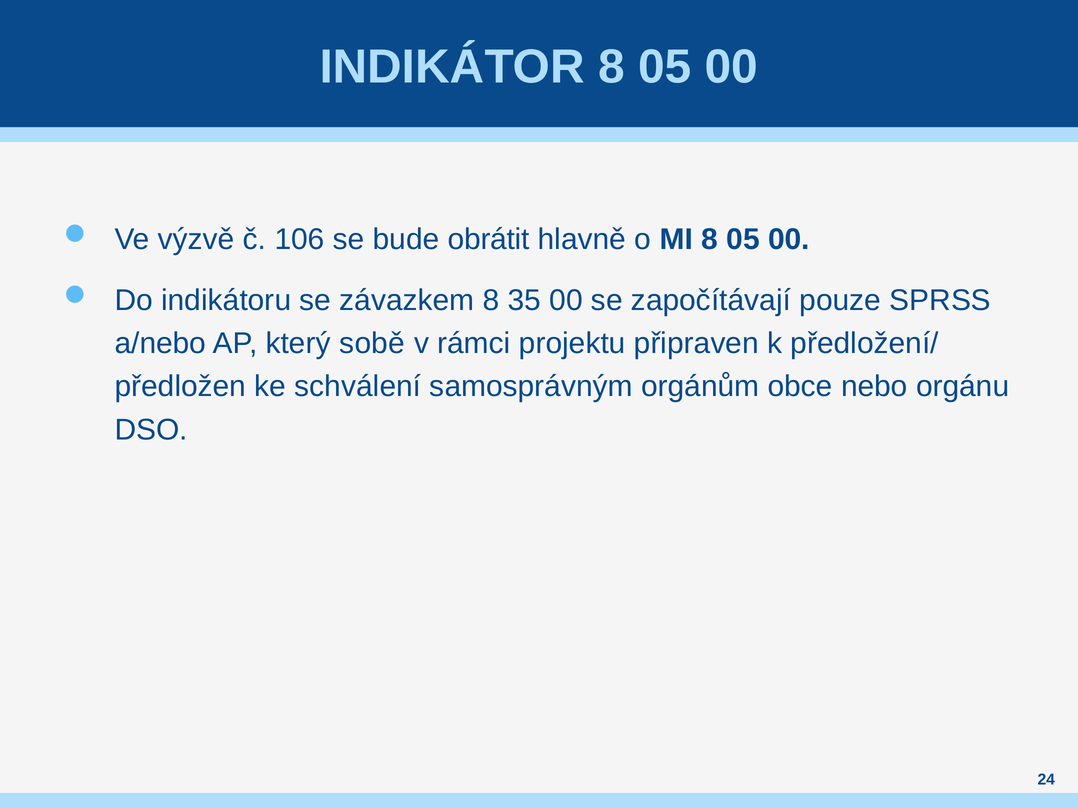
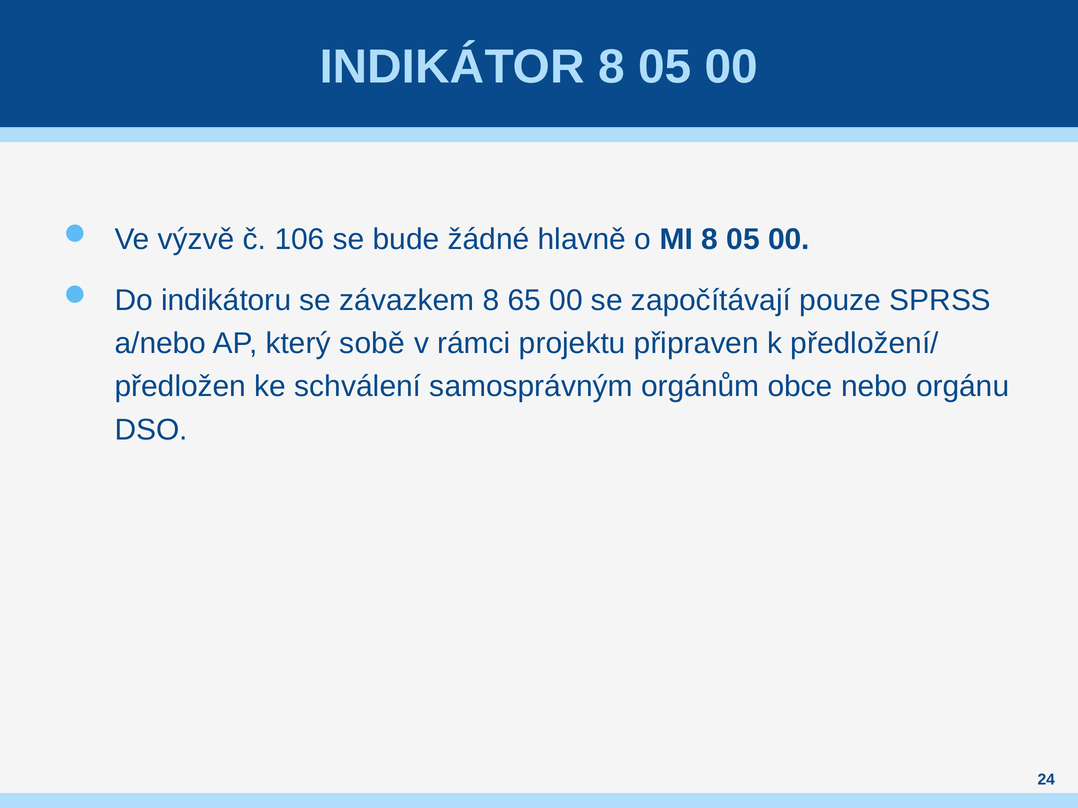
obrátit: obrátit -> žádné (489, 239)
35: 35 -> 65 (524, 301)
